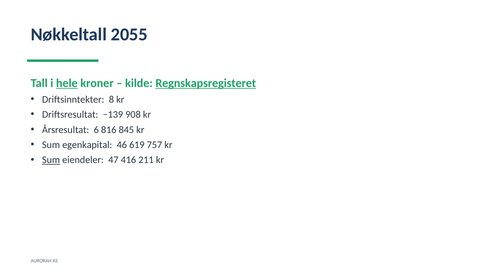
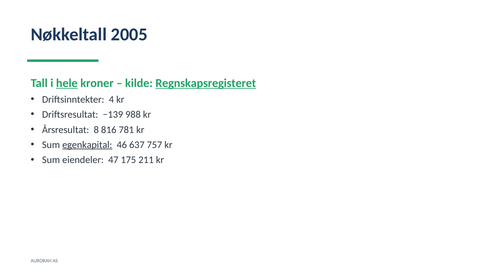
2055: 2055 -> 2005 (129, 34)
8: 8 -> 4 (111, 99)
908: 908 -> 988 (133, 114)
6: 6 -> 8 (96, 130)
845: 845 -> 781 (126, 130)
egenkapital underline: none -> present (87, 145)
619: 619 -> 637 (137, 145)
Sum underline: present -> none (51, 160)
416: 416 -> 175 (128, 160)
